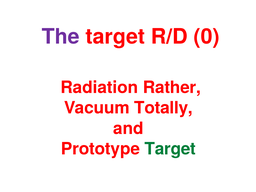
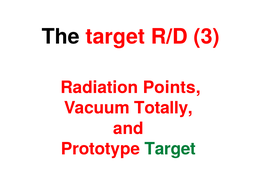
The colour: purple -> black (61, 37)
0: 0 -> 3 (207, 37)
Rather: Rather -> Points (172, 87)
